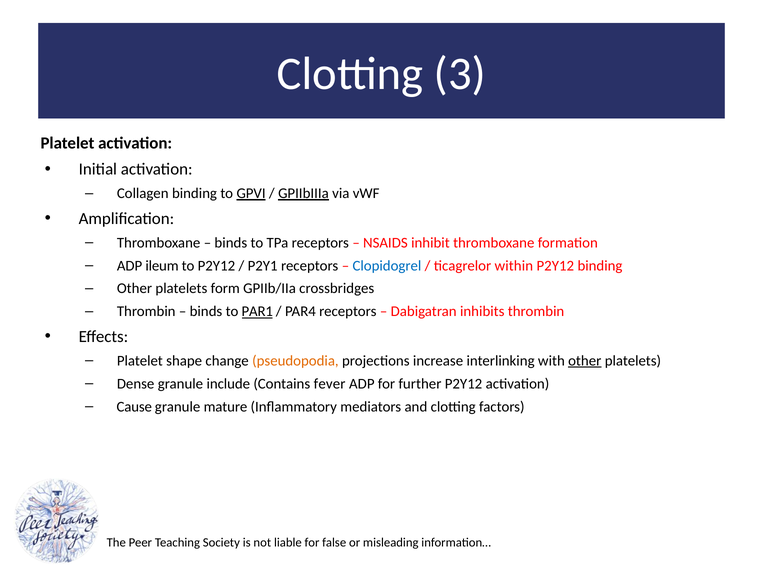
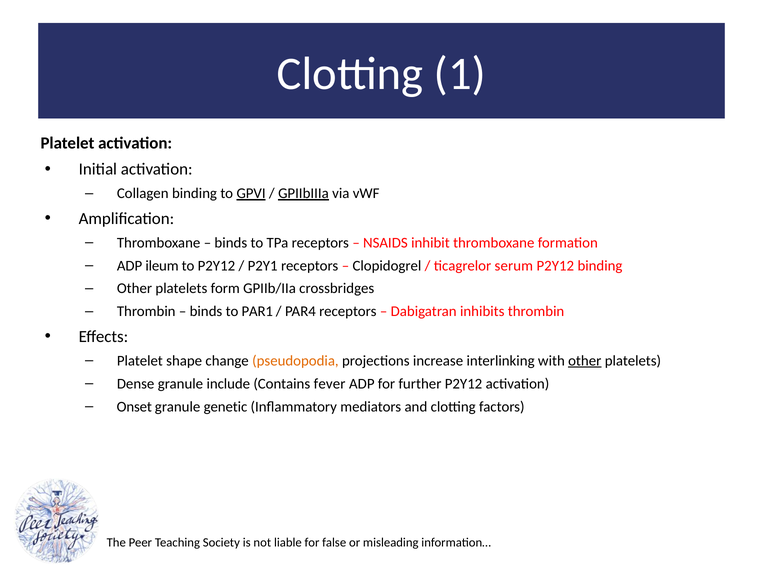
3: 3 -> 1 (460, 74)
Clopidogrel colour: blue -> black (387, 265)
within: within -> serum (514, 265)
PAR1 underline: present -> none (257, 311)
Cause: Cause -> Onset (134, 406)
mature: mature -> genetic (225, 406)
